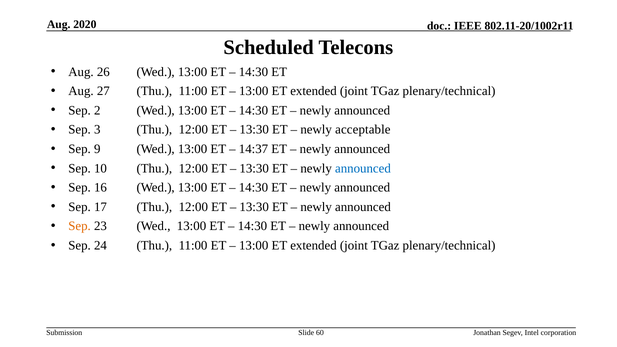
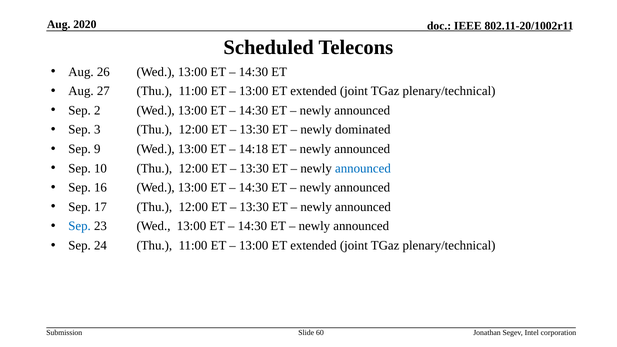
acceptable: acceptable -> dominated (363, 130)
14:37: 14:37 -> 14:18 (253, 149)
Sep colour: orange -> blue (80, 226)
